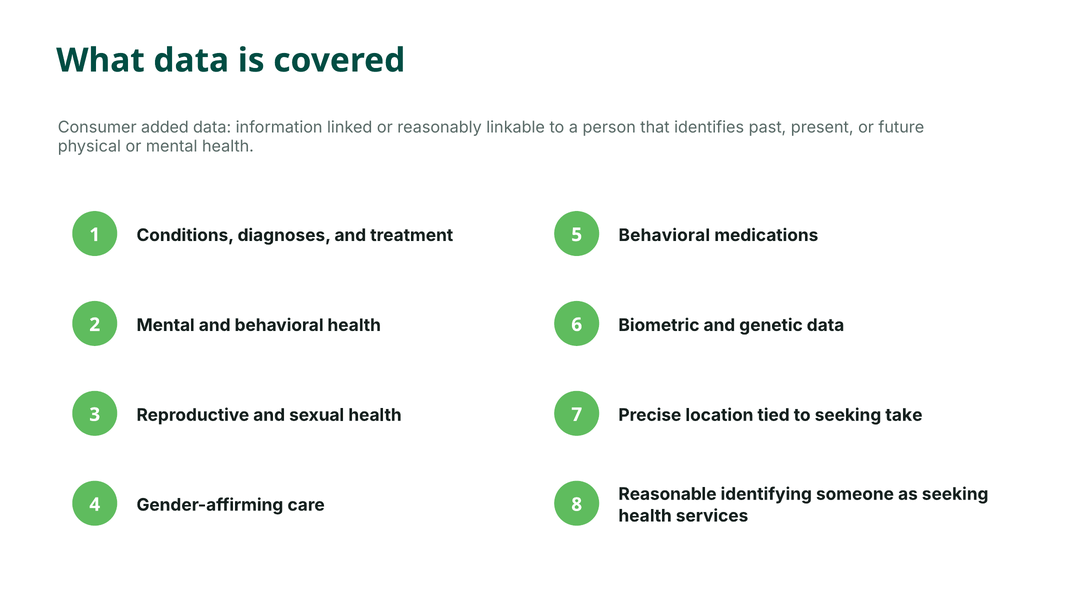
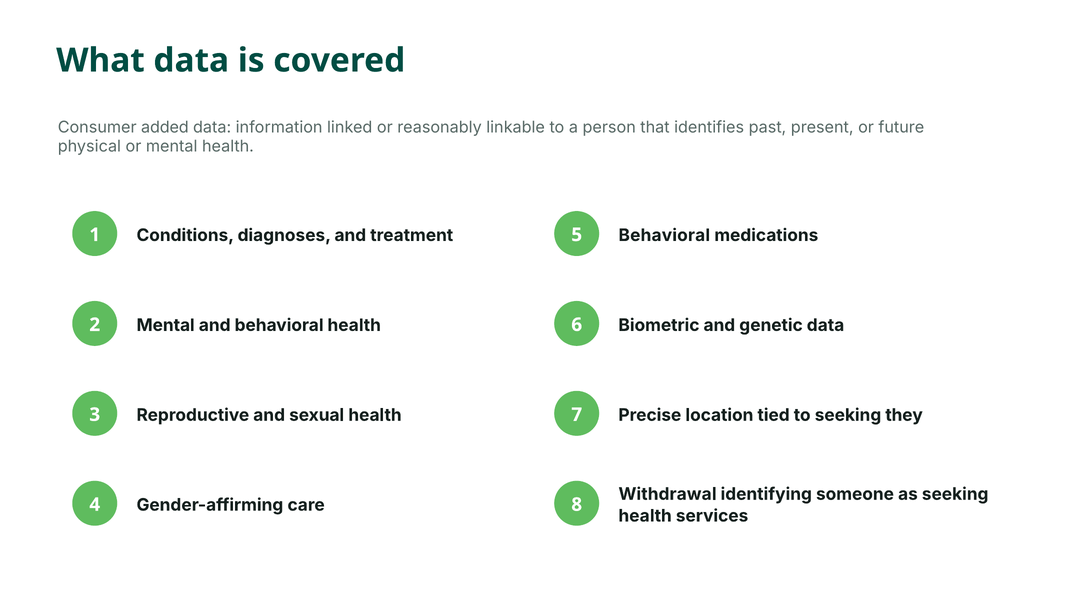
take: take -> they (904, 415)
Reasonable: Reasonable -> Withdrawal (667, 494)
